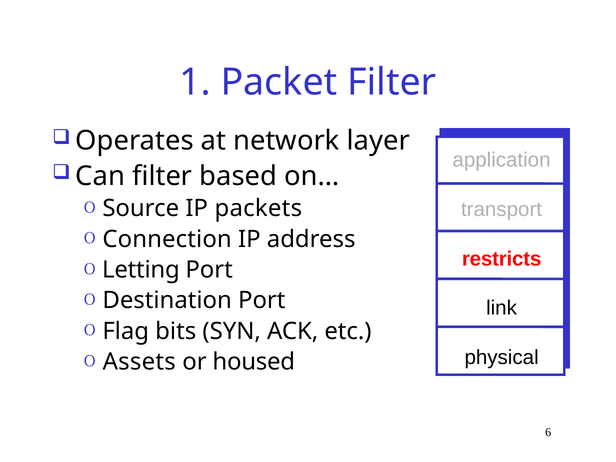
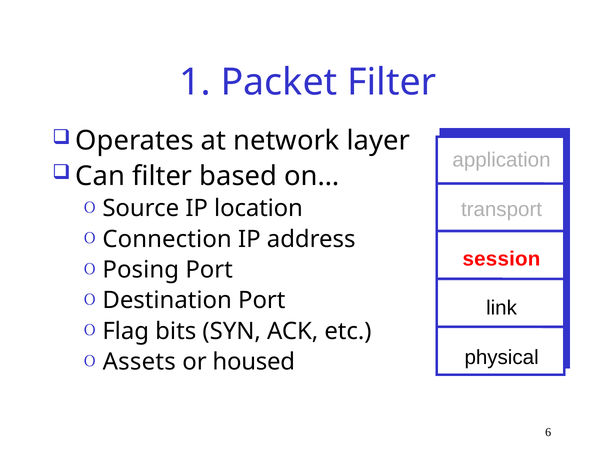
packets: packets -> location (259, 209)
restricts: restricts -> session (501, 259)
Letting: Letting -> Posing (141, 270)
